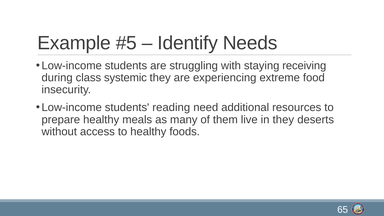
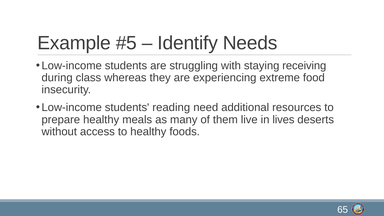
systemic: systemic -> whereas (125, 78)
in they: they -> lives (283, 120)
